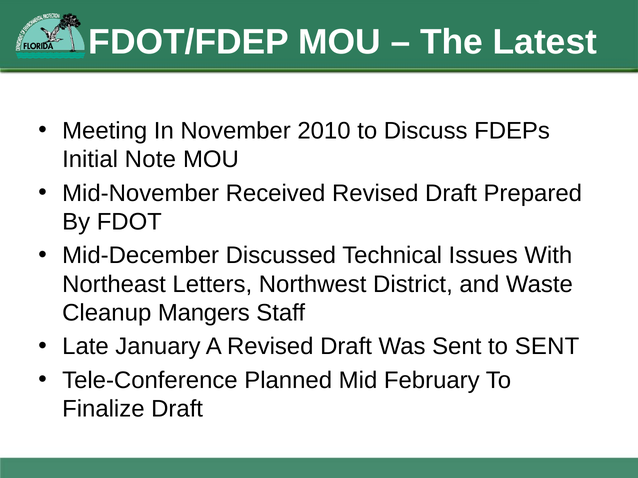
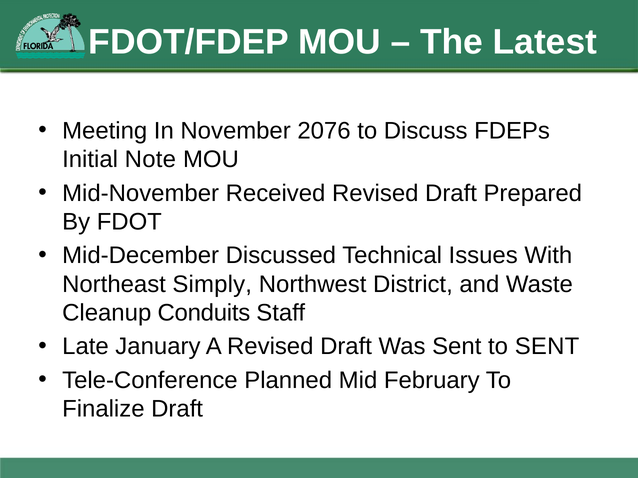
2010: 2010 -> 2076 (324, 131)
Letters: Letters -> Simply (212, 285)
Mangers: Mangers -> Conduits (204, 313)
